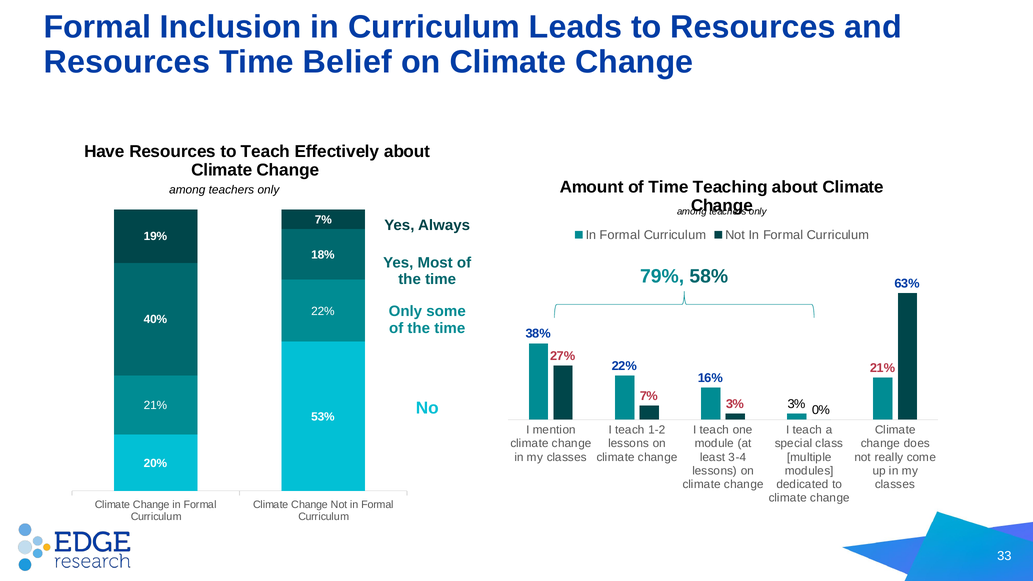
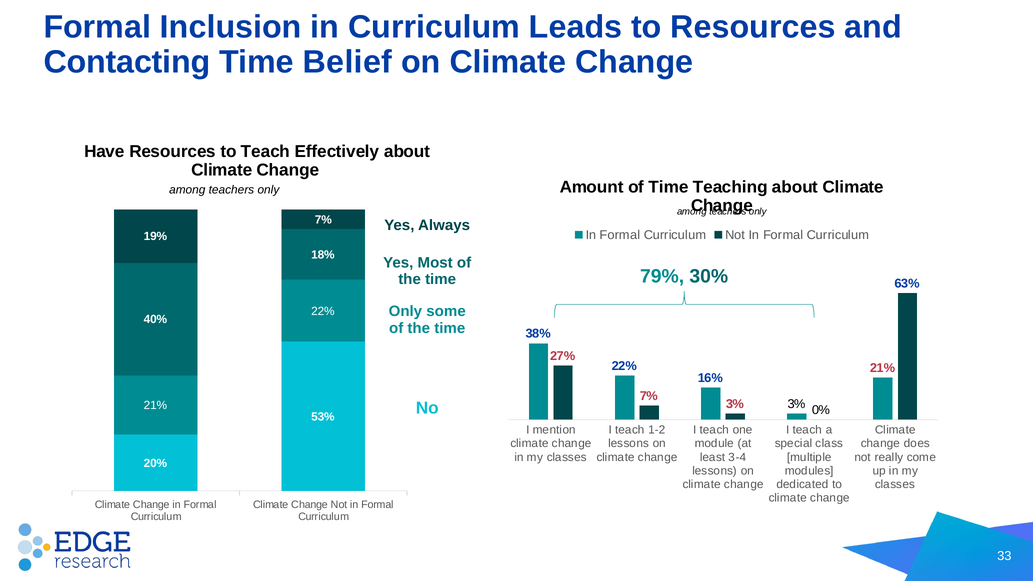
Resources: Resources -> Contacting (127, 62)
58%: 58% -> 30% (709, 277)
